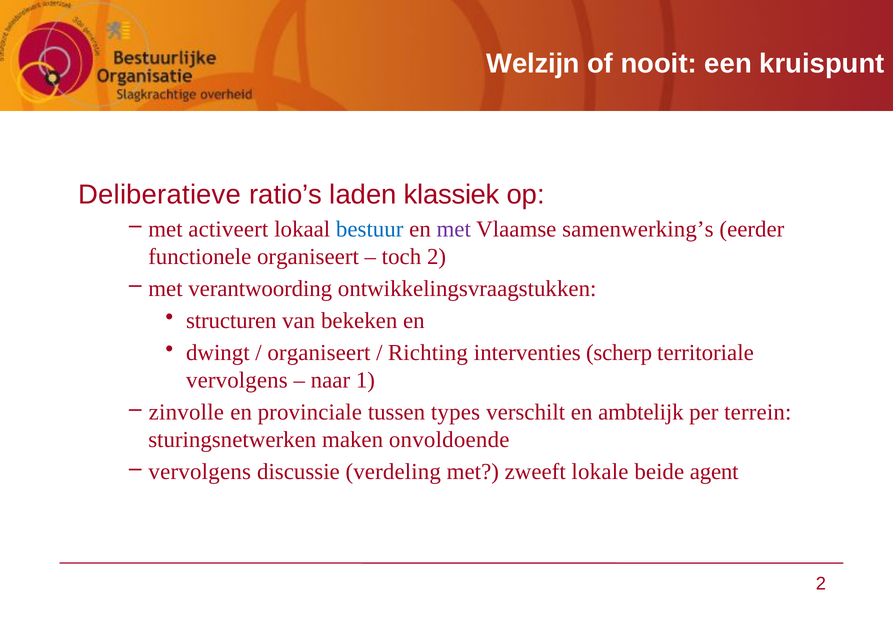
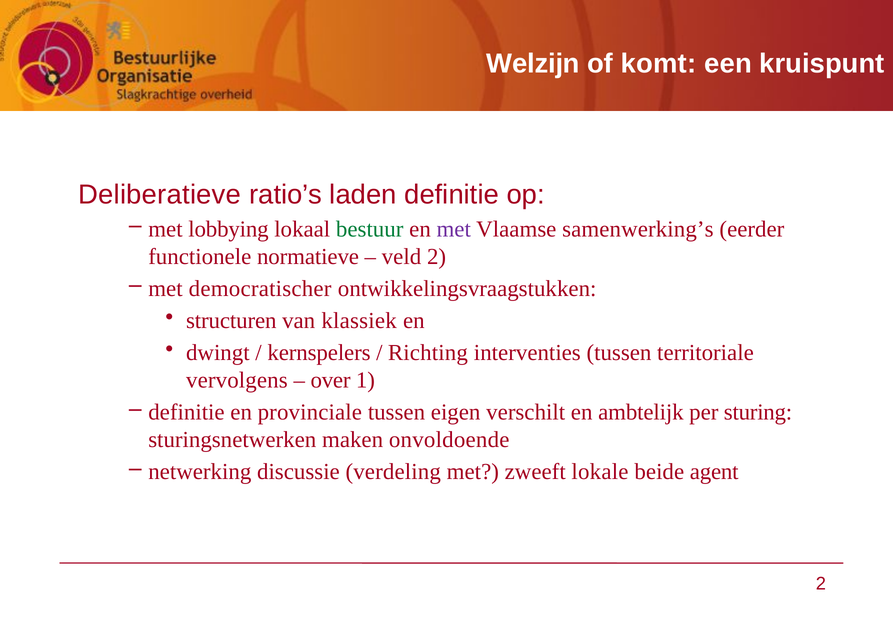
nooit: nooit -> komt (659, 64)
laden klassiek: klassiek -> definitie (452, 195)
activeert: activeert -> lobbying (229, 229)
bestuur colour: blue -> green (370, 229)
functionele organiseert: organiseert -> normatieve (308, 257)
toch: toch -> veld (401, 257)
verantwoording: verantwoording -> democratischer (260, 289)
bekeken: bekeken -> klassiek (359, 321)
organiseert: organiseert -> kernspelers (319, 353)
interventies scherp: scherp -> tussen (619, 353)
naar: naar -> over (331, 380)
zinvolle: zinvolle -> definitie (186, 412)
types: types -> eigen (456, 412)
terrein: terrein -> sturing (758, 412)
vervolgens: vervolgens -> netwerking (200, 472)
